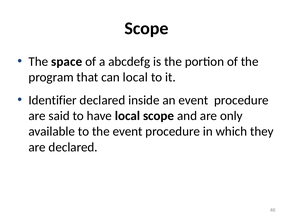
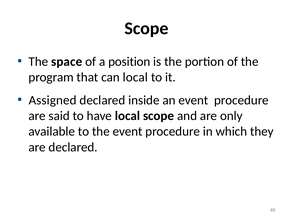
abcdefg: abcdefg -> position (129, 61)
Identifier: Identifier -> Assigned (53, 100)
